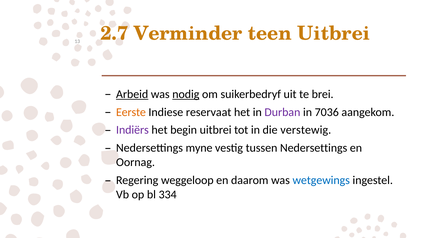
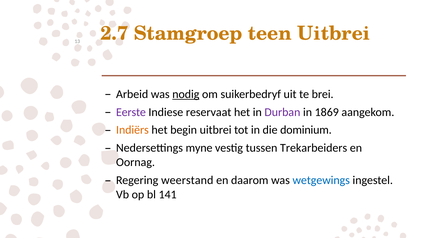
Verminder: Verminder -> Stamgroep (188, 33)
Arbeid underline: present -> none (132, 94)
Eerste colour: orange -> purple (131, 112)
7036: 7036 -> 1869 (327, 112)
Indiërs colour: purple -> orange (132, 130)
verstewig: verstewig -> dominium (306, 130)
tussen Nedersettings: Nedersettings -> Trekarbeiders (314, 148)
weggeloop: weggeloop -> weerstand (187, 180)
334: 334 -> 141 (168, 194)
